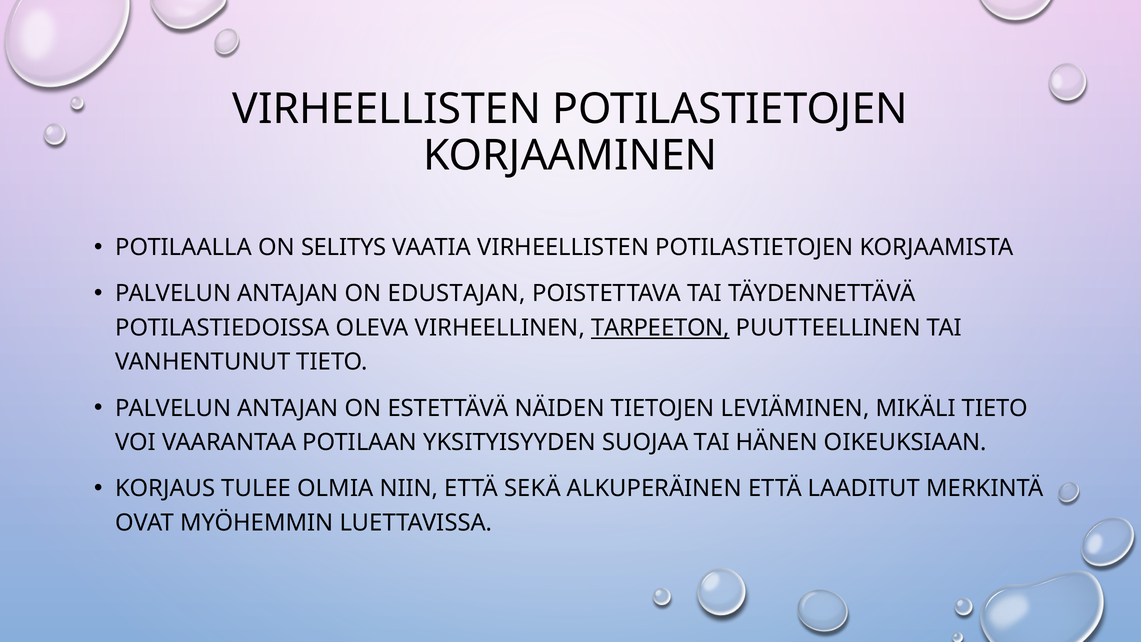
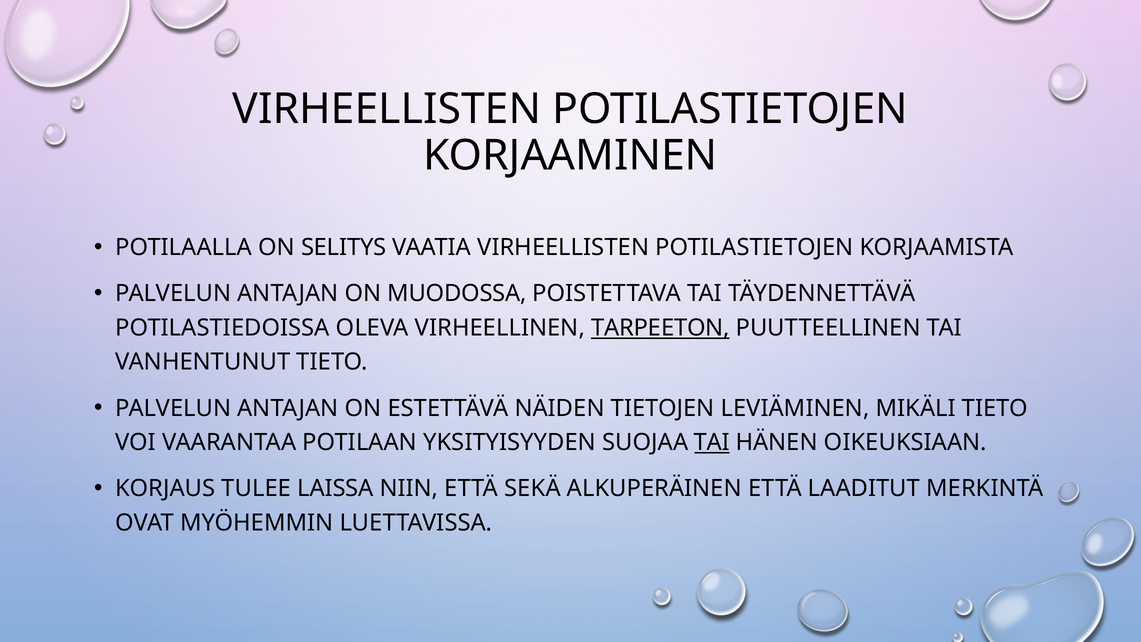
EDUSTAJAN: EDUSTAJAN -> MUODOSSA (457, 294)
TAI underline: none -> present (712, 442)
OLMIA: OLMIA -> LAISSA (335, 488)
